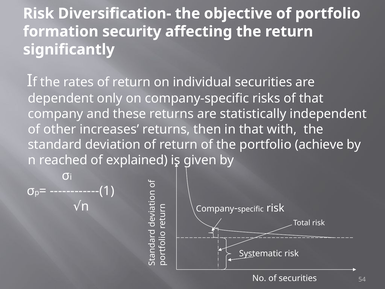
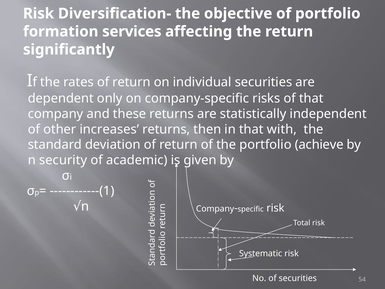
security: security -> services (132, 32)
reached: reached -> security (63, 160)
explained: explained -> academic (137, 160)
